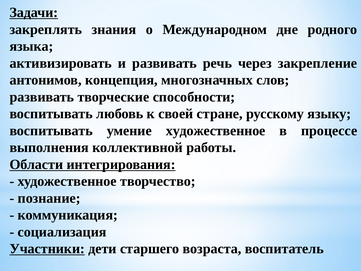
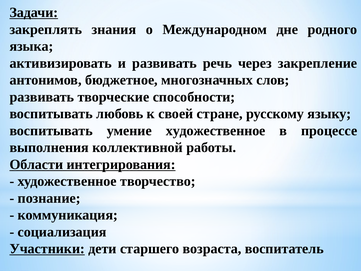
концепция: концепция -> бюджетное (121, 80)
